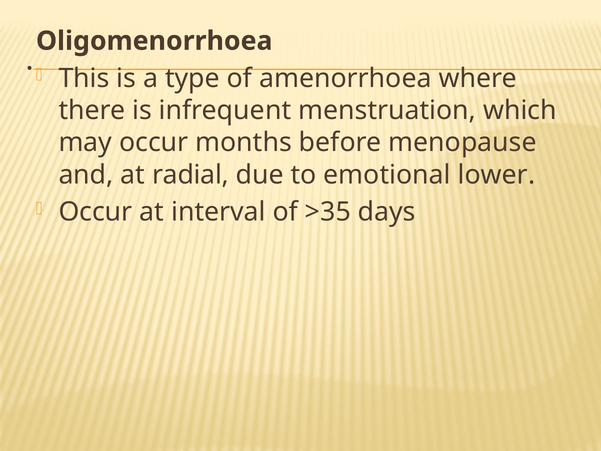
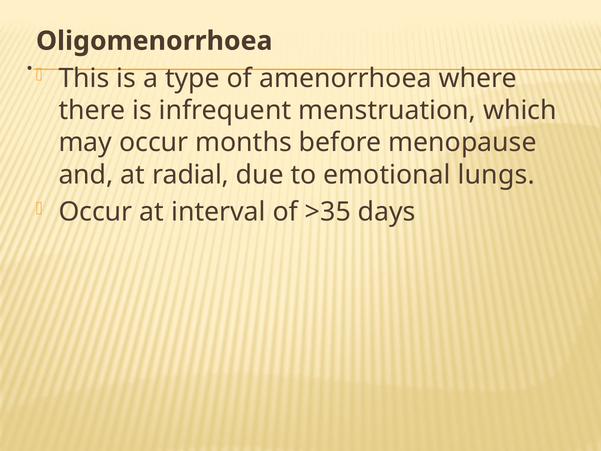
lower: lower -> lungs (496, 175)
